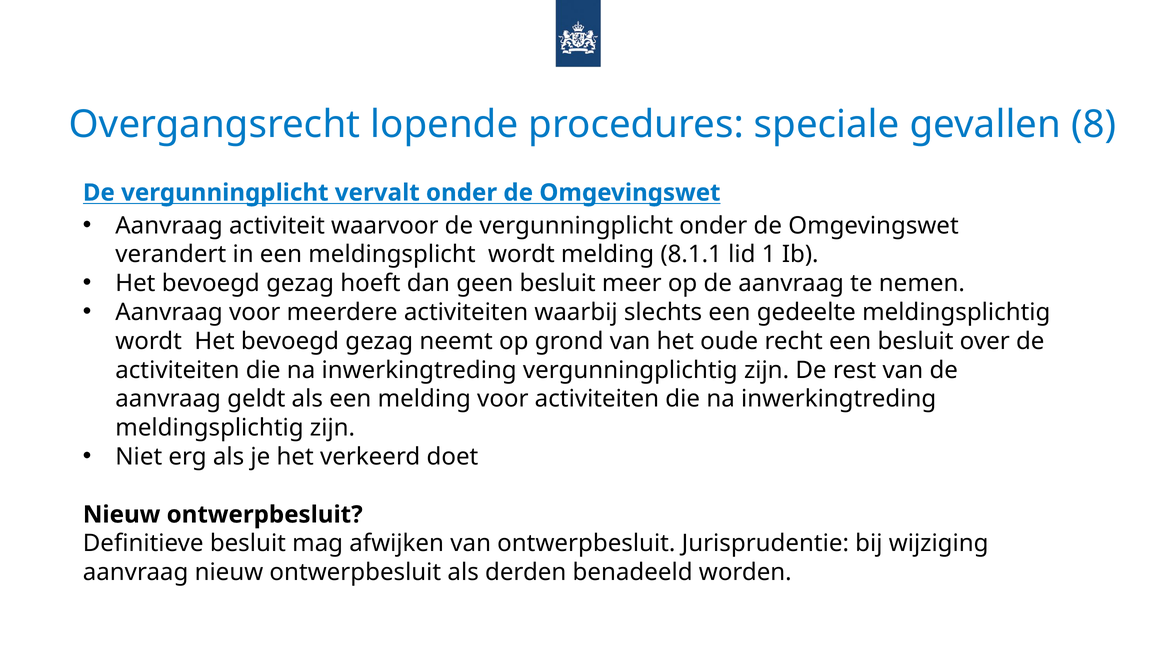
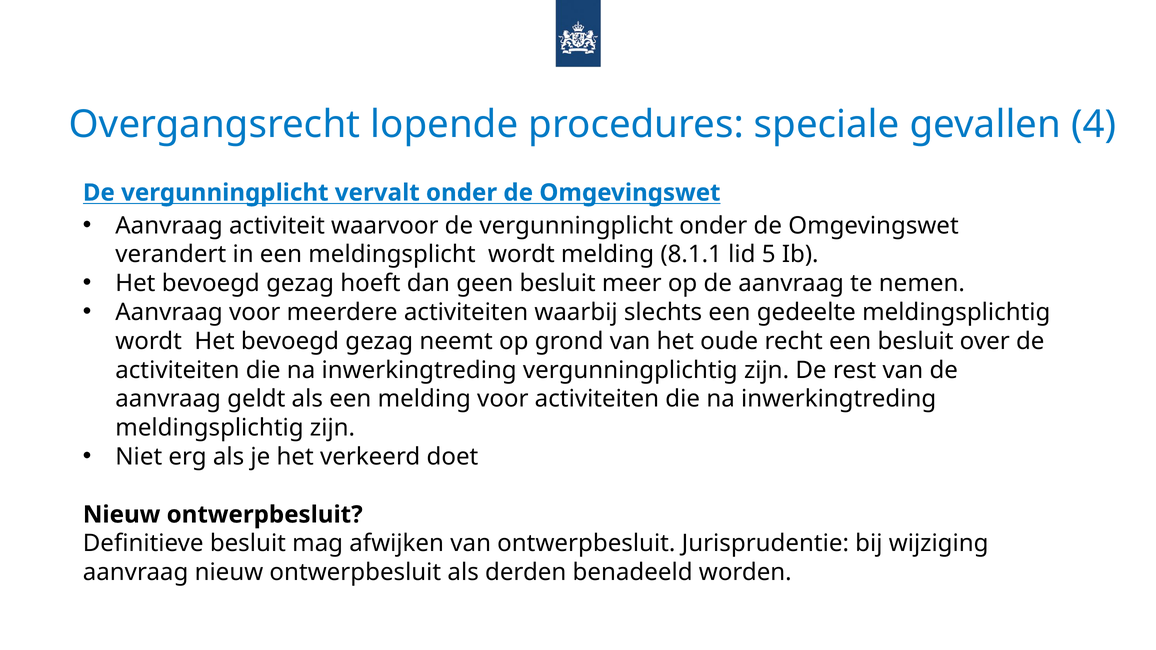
8: 8 -> 4 (1094, 125)
1: 1 -> 5 (769, 255)
